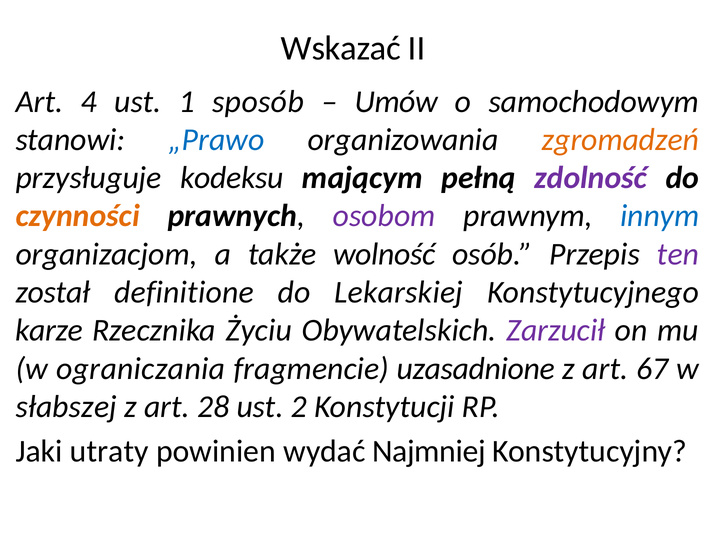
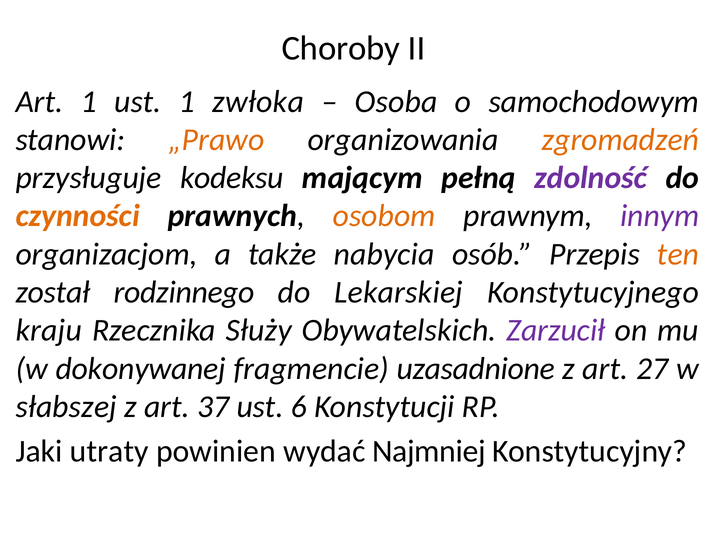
Wskazać: Wskazać -> Choroby (341, 48)
Art 4: 4 -> 1 (89, 102)
sposób: sposób -> zwłoka (258, 102)
Umów: Umów -> Osoba (396, 102)
„Prawo colour: blue -> orange (216, 140)
osobom colour: purple -> orange (384, 216)
innym colour: blue -> purple (660, 216)
wolność: wolność -> nabycia (384, 254)
ten colour: purple -> orange (678, 254)
definitione: definitione -> rodzinnego (184, 292)
karze: karze -> kraju (49, 331)
Życiu: Życiu -> Służy (259, 331)
ograniczania: ograniczania -> dokonywanej (141, 369)
67: 67 -> 27 (652, 369)
28: 28 -> 37 (213, 407)
2: 2 -> 6 (299, 407)
